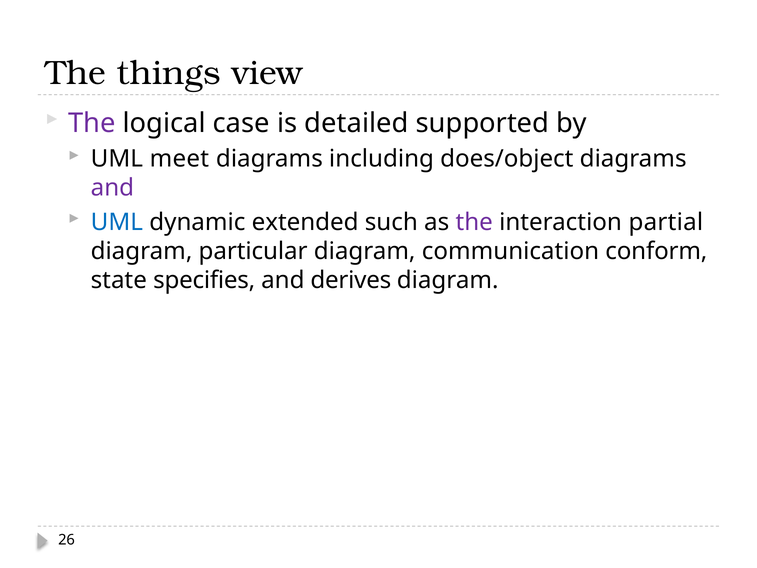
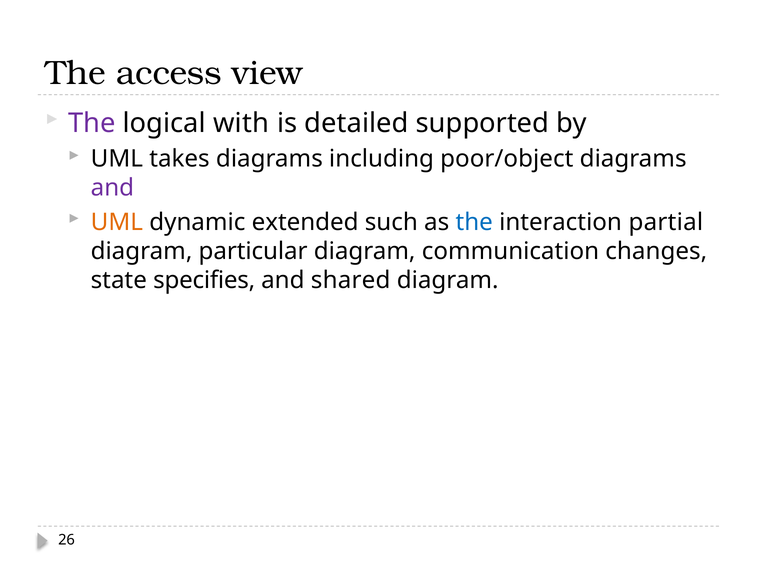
things: things -> access (169, 73)
case: case -> with (241, 123)
meet: meet -> takes (179, 159)
does/object: does/object -> poor/object (507, 159)
UML colour: blue -> orange (117, 222)
the colour: purple -> blue (474, 222)
conform: conform -> changes (656, 251)
derives: derives -> shared (351, 280)
